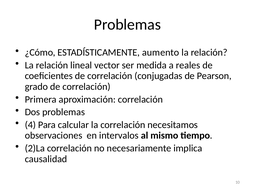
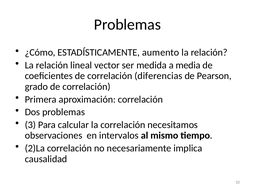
reales: reales -> media (188, 65)
conjugadas: conjugadas -> diferencias (158, 76)
4: 4 -> 3 (30, 125)
